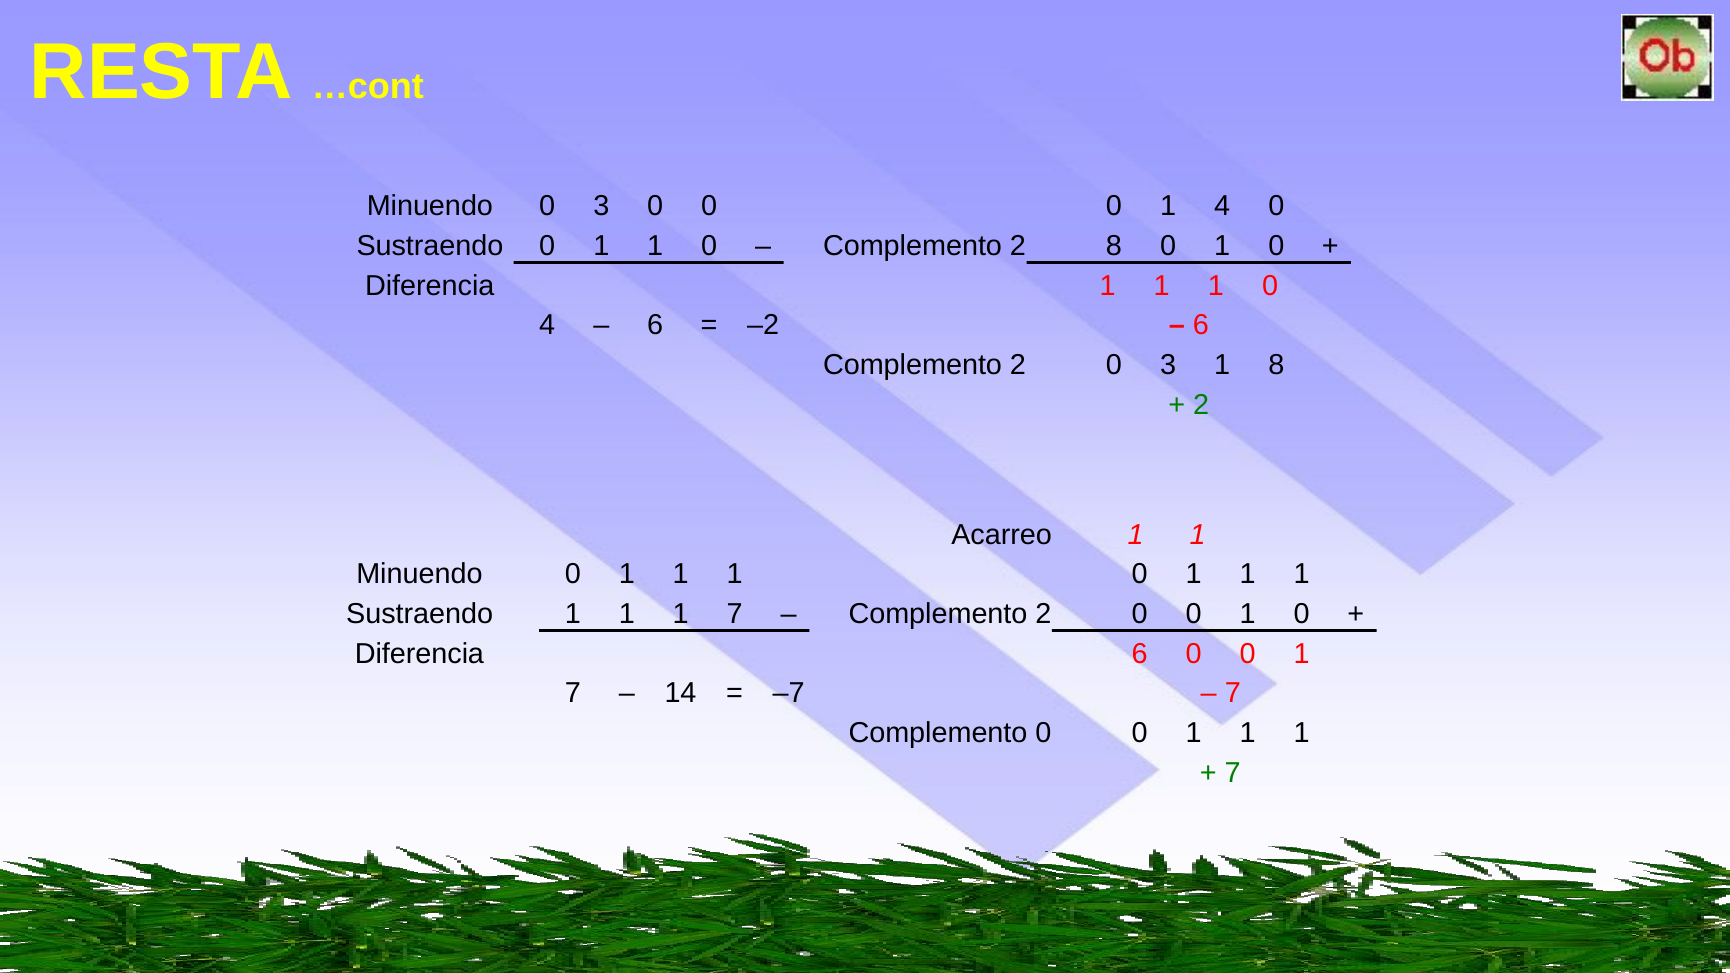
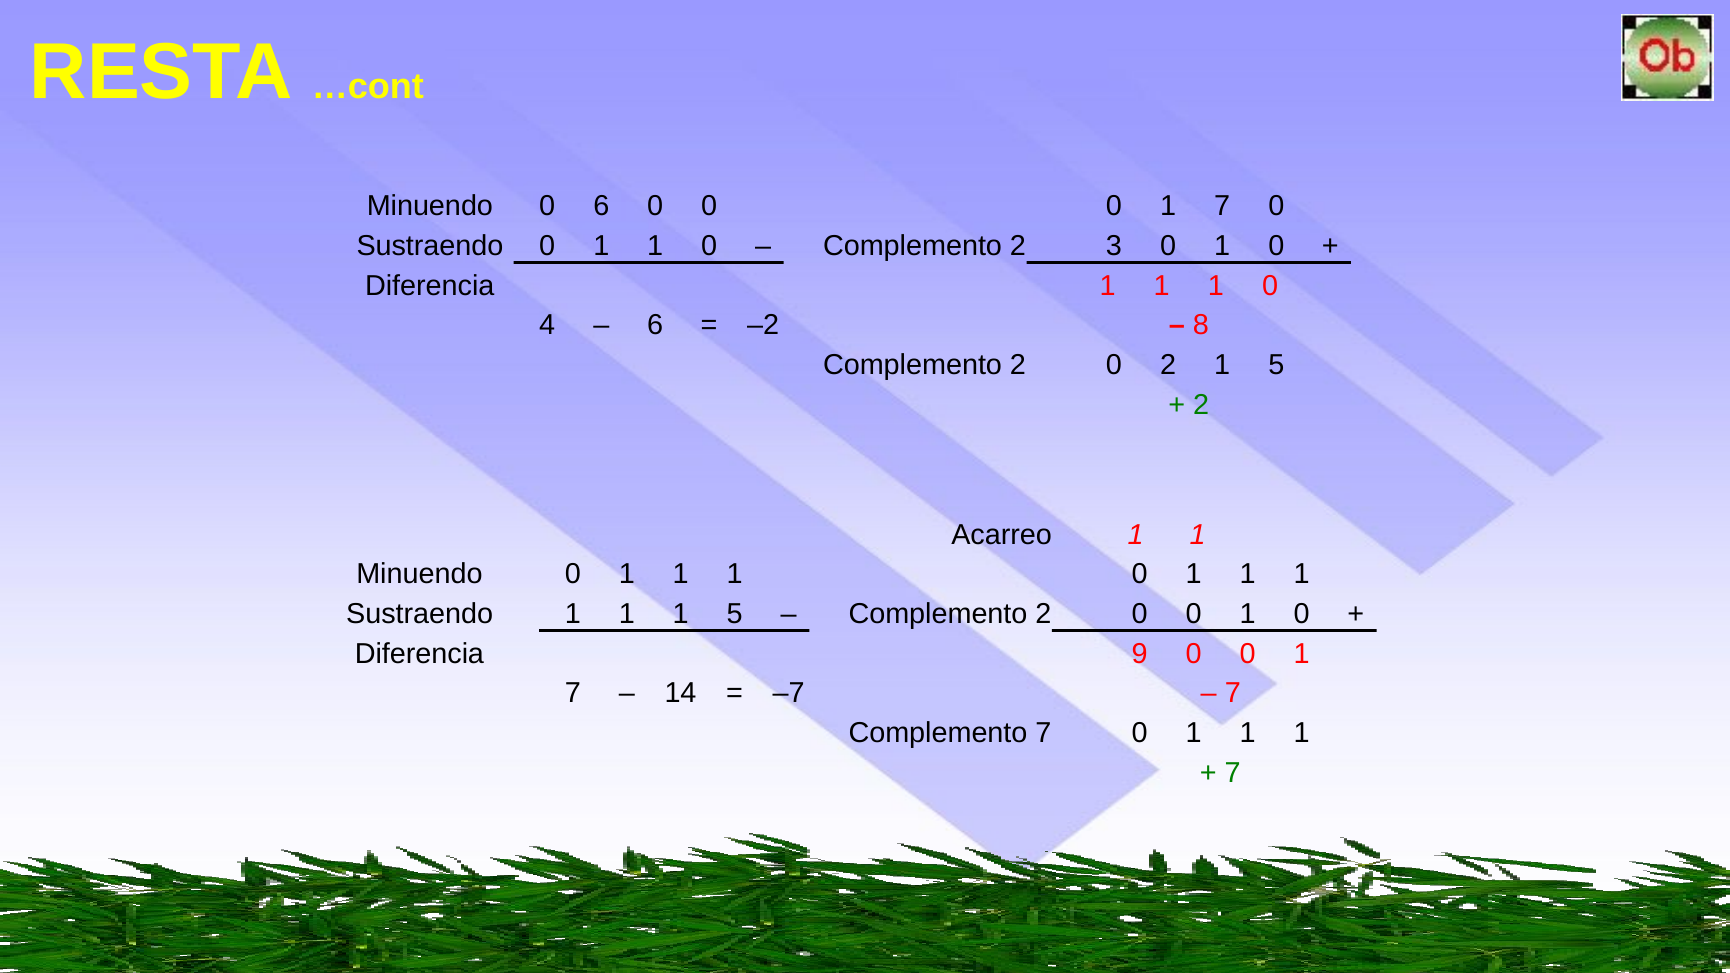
Minuendo 0 3: 3 -> 6 (601, 206)
4: 4 -> 7 (1222, 206)
2 8: 8 -> 3 (1114, 246)
6: 6 -> 8 (1201, 325)
2 0 3: 3 -> 2 (1168, 365)
8: 8 -> 5 (1276, 365)
1 1 7: 7 -> 5 (735, 614)
Diferencia 6: 6 -> 9 (1140, 654)
Complemento 0: 0 -> 7 (1043, 733)
